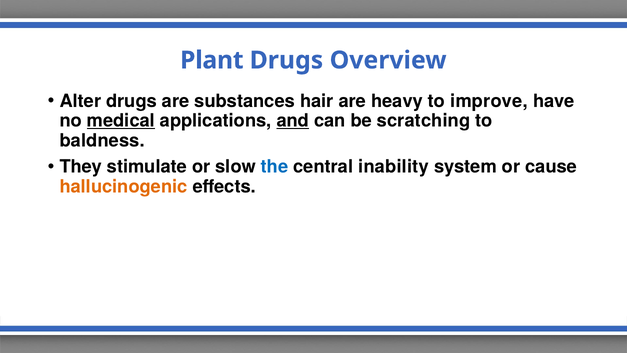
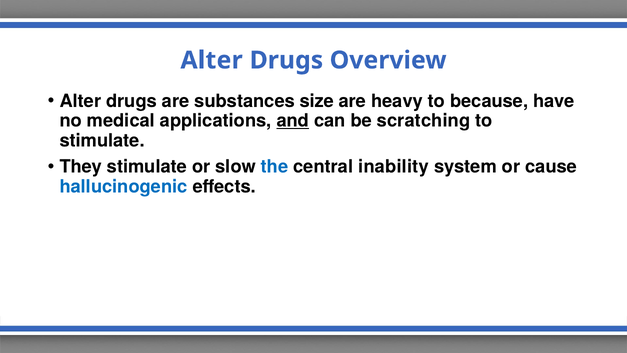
Plant: Plant -> Alter (212, 60)
hair: hair -> size (317, 101)
improve: improve -> because (489, 101)
medical underline: present -> none (121, 121)
baldness: baldness -> stimulate (102, 140)
hallucinogenic colour: orange -> blue (124, 186)
